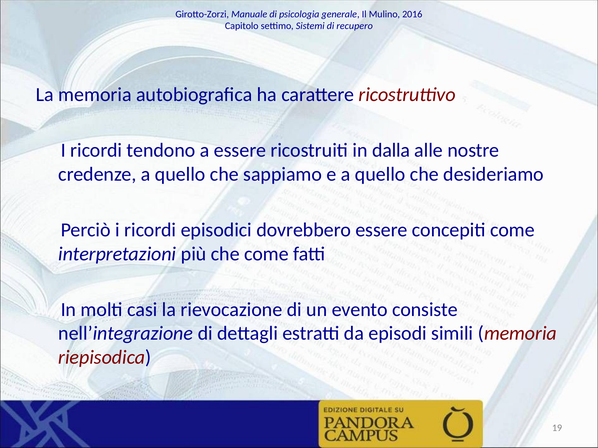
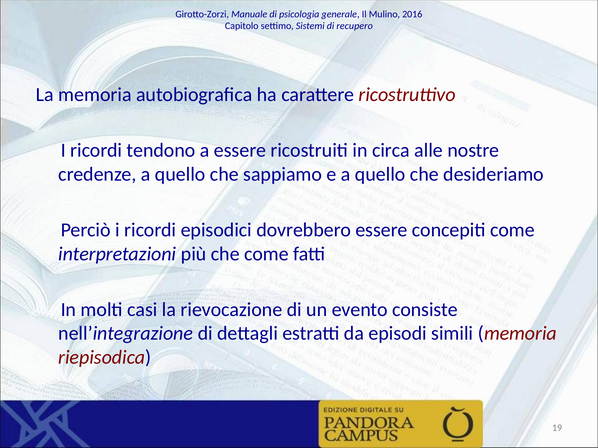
dalla: dalla -> circa (391, 150)
